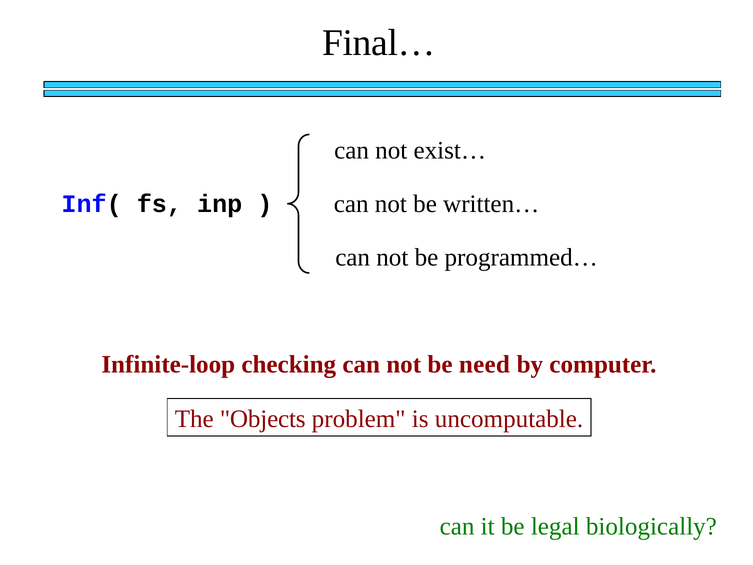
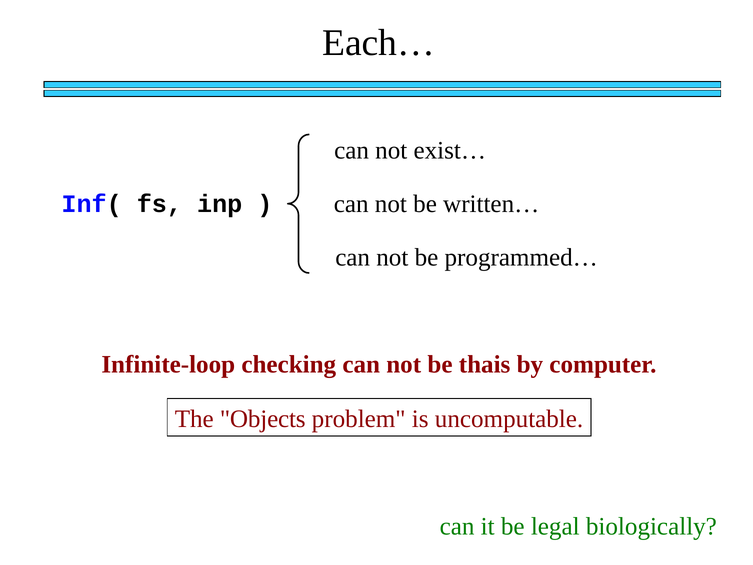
Final…: Final… -> Each… (378, 43)
need: need -> thais (485, 364)
